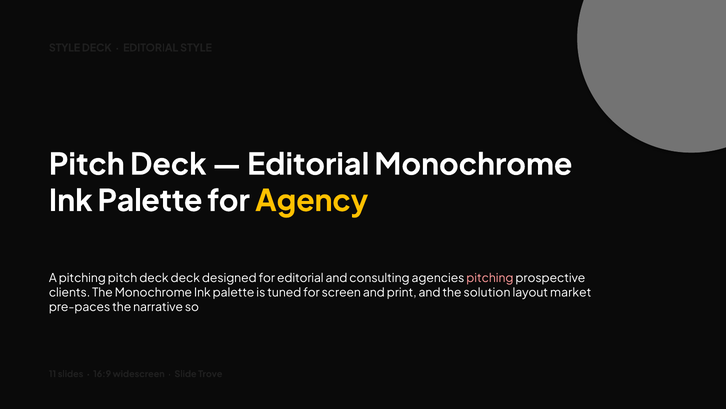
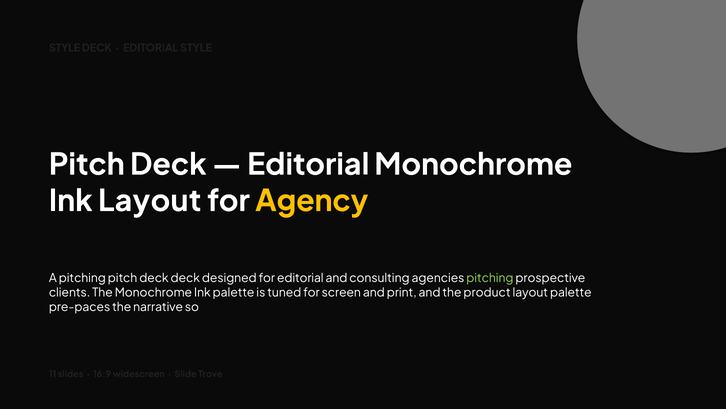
Palette: Palette -> Layout (150, 201)
pitching colour: pink -> light green (490, 278)
solution: solution -> product (487, 292)
layout market: market -> palette (571, 292)
